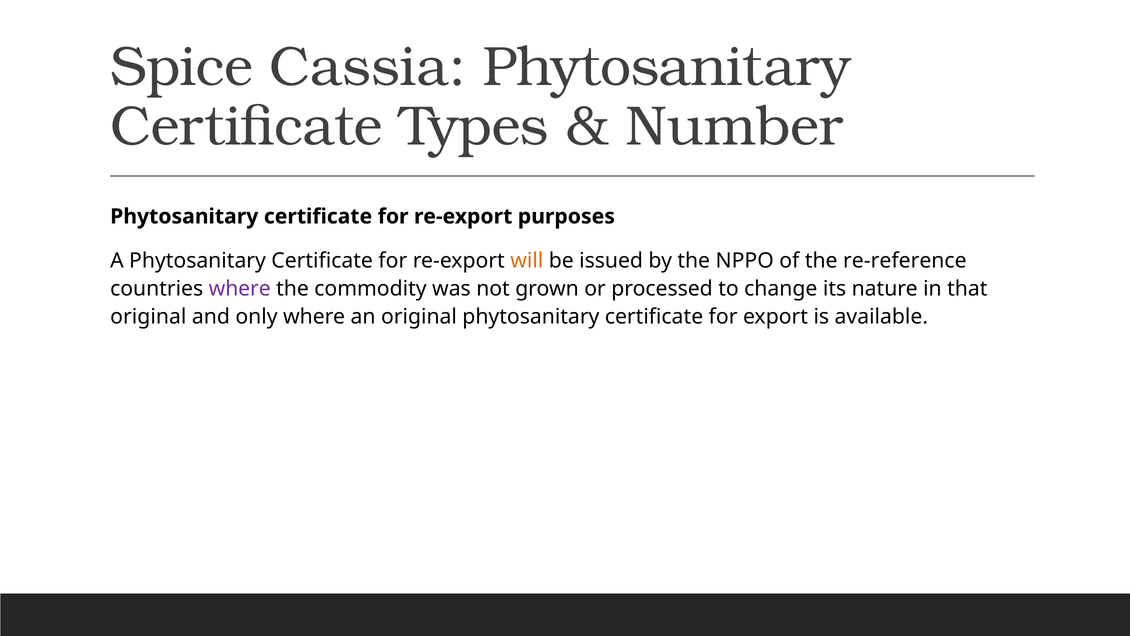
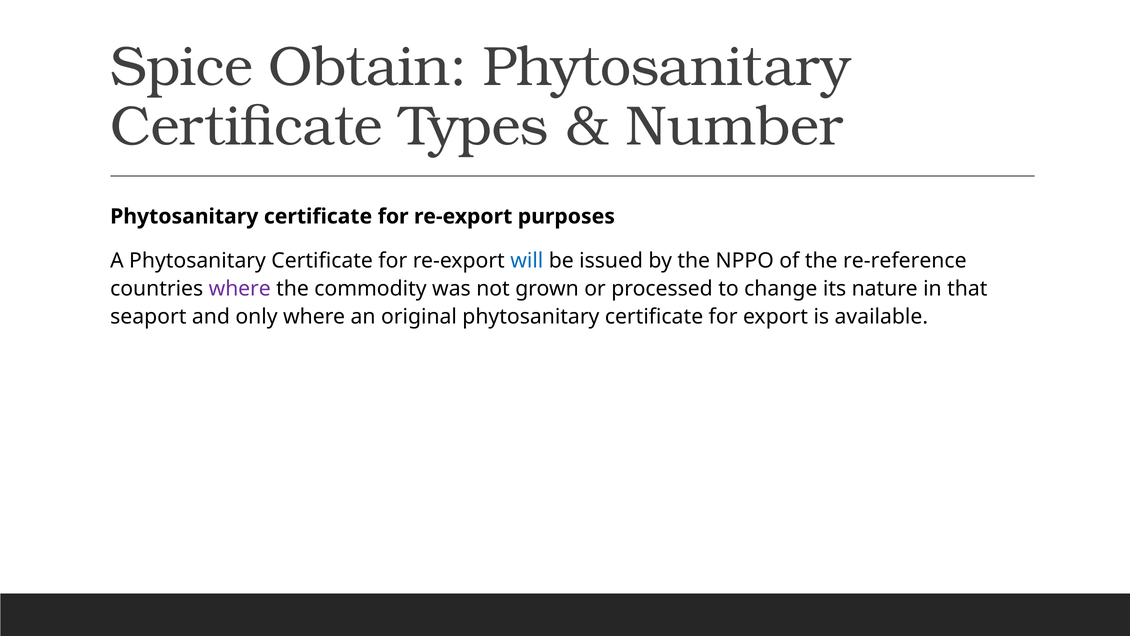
Cassia: Cassia -> Obtain (368, 67)
will colour: orange -> blue (527, 261)
original: original -> seaport (148, 317)
